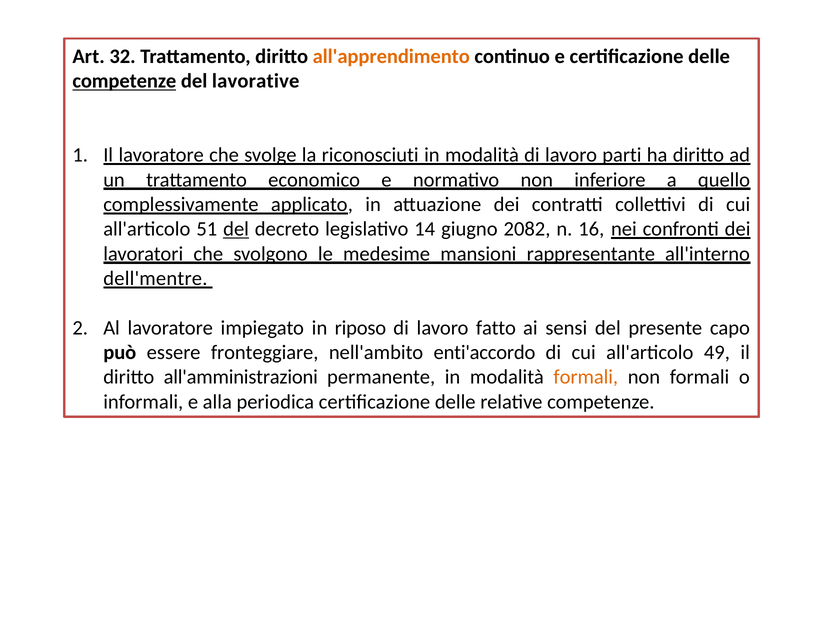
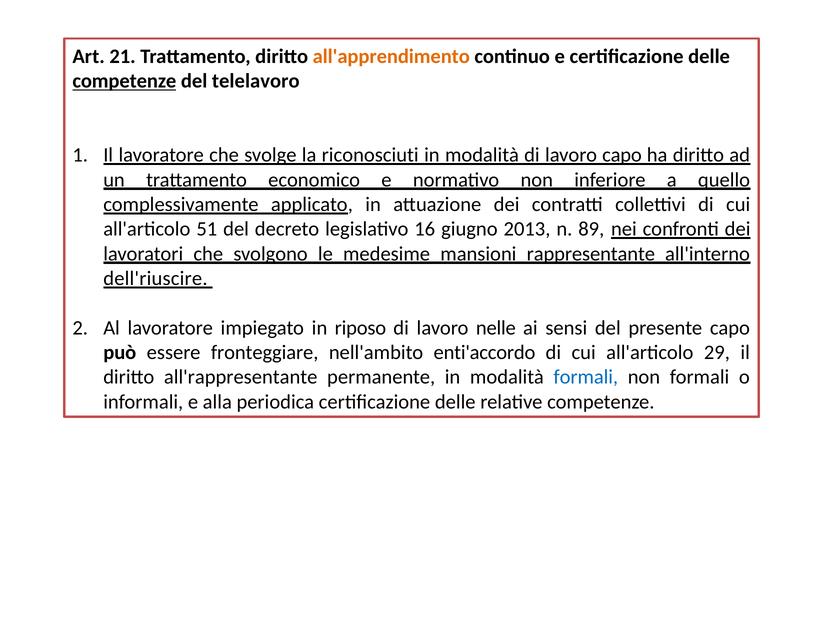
32: 32 -> 21 (123, 56)
lavorative: lavorative -> telelavoro (256, 81)
lavoro parti: parti -> capo (622, 155)
del underline: present -> none (236, 229)
14: 14 -> 16 (425, 229)
2082: 2082 -> 2013 (527, 229)
16: 16 -> 89 (591, 229)
dell'mentre: dell'mentre -> dell'riuscire (155, 279)
fatto: fatto -> nelle (496, 328)
49: 49 -> 29 (717, 353)
all'amministrazioni: all'amministrazioni -> all'rappresentante (241, 377)
formali colour: orange -> blue (586, 377)
